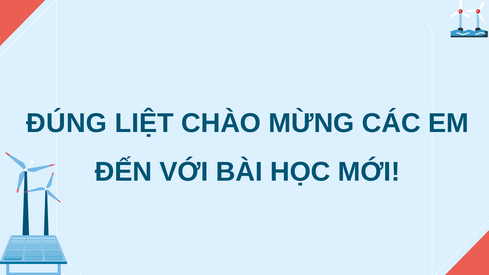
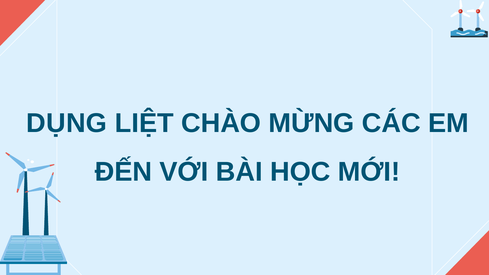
ĐÚNG: ĐÚNG -> DỤNG (67, 123)
